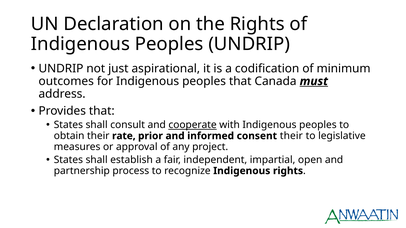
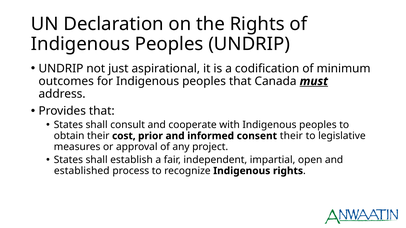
cooperate underline: present -> none (193, 125)
rate: rate -> cost (124, 136)
partnership: partnership -> established (82, 171)
